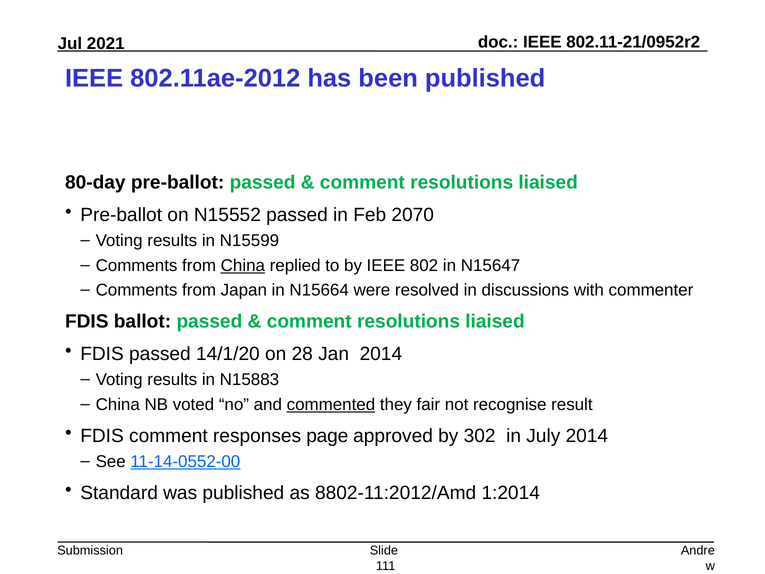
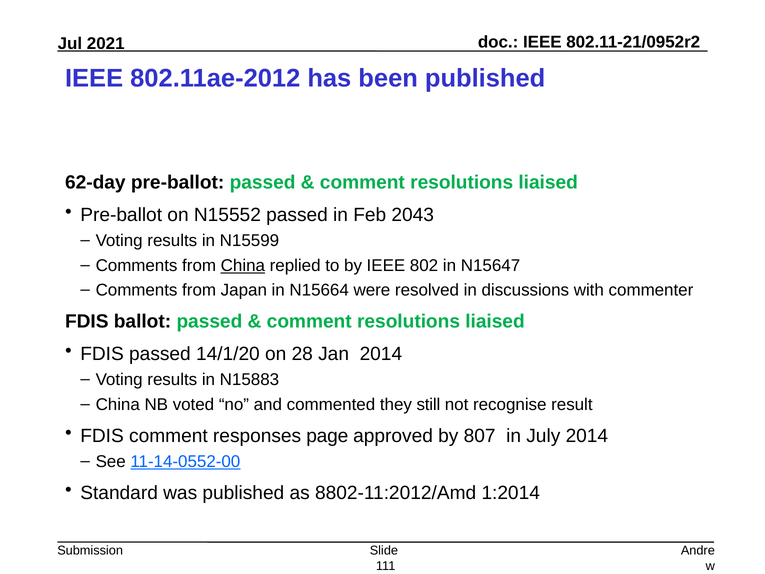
80-day: 80-day -> 62-day (95, 182)
2070: 2070 -> 2043 (413, 215)
commented underline: present -> none (331, 404)
fair: fair -> still (428, 404)
302: 302 -> 807 (480, 436)
